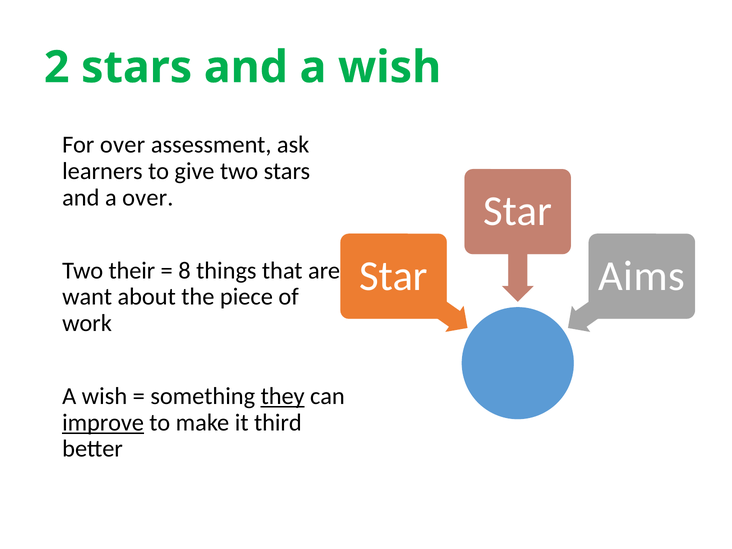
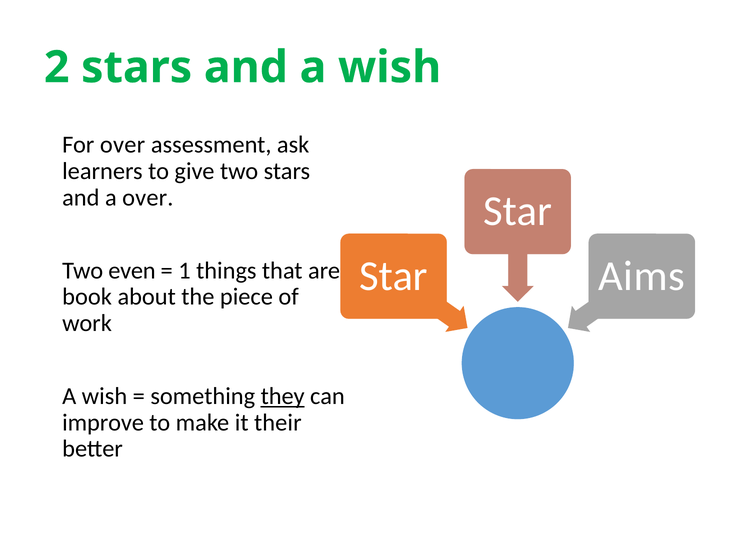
their: their -> even (132, 271)
8: 8 -> 1 (184, 271)
want: want -> book (87, 297)
improve underline: present -> none (103, 423)
third: third -> their (278, 423)
